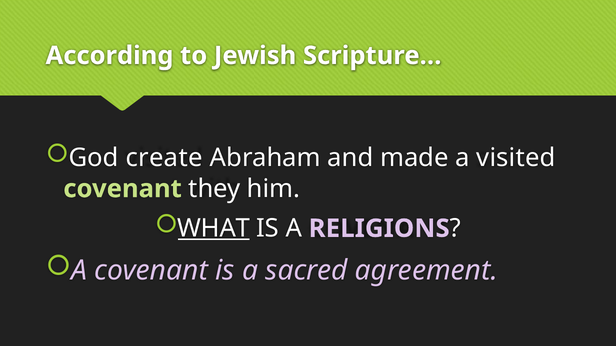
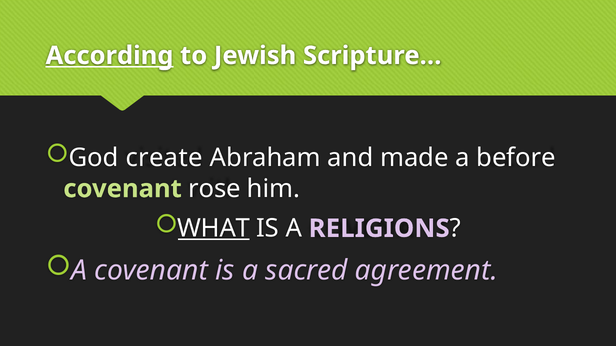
According underline: none -> present (110, 56)
visited: visited -> before (516, 158)
they: they -> rose (215, 189)
